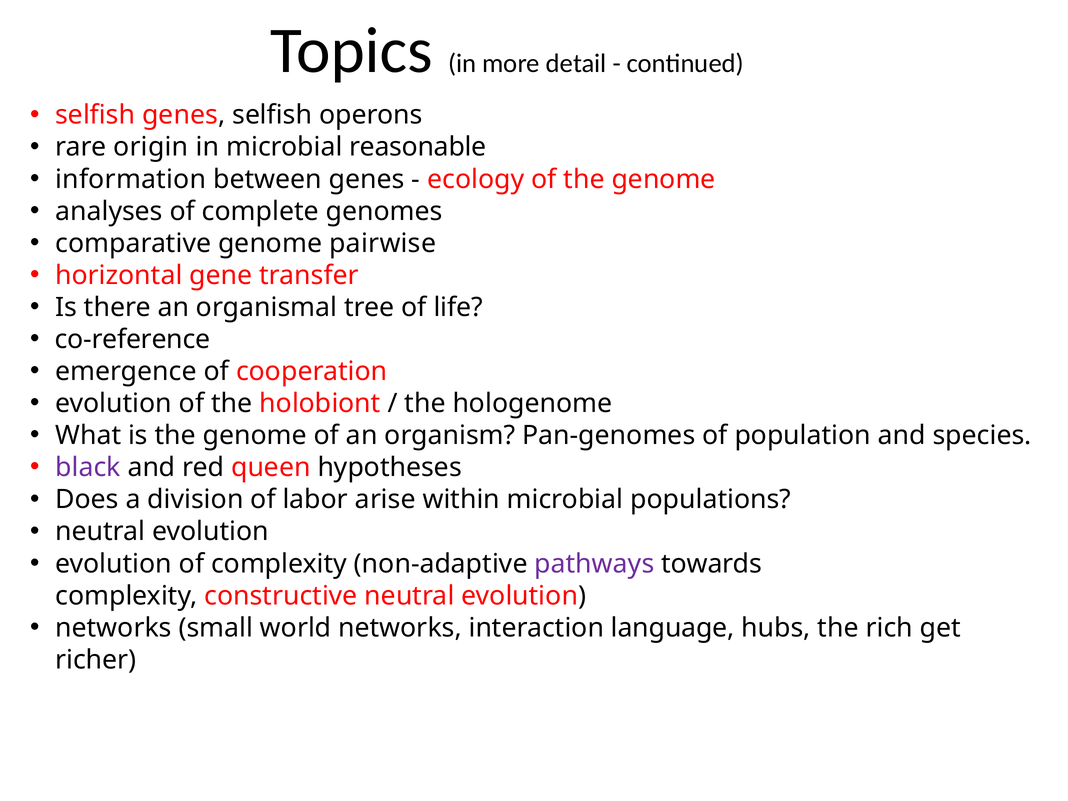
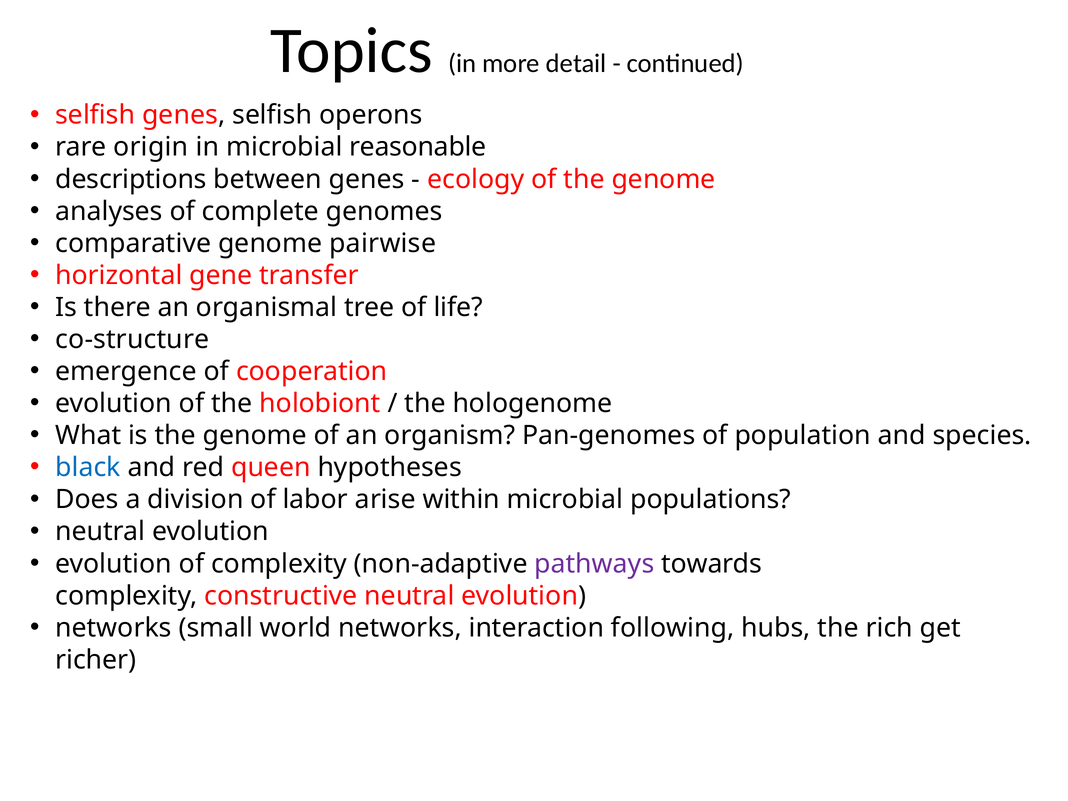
information: information -> descriptions (131, 179)
co-reference: co-reference -> co-structure (132, 339)
black colour: purple -> blue (88, 468)
language: language -> following (673, 628)
